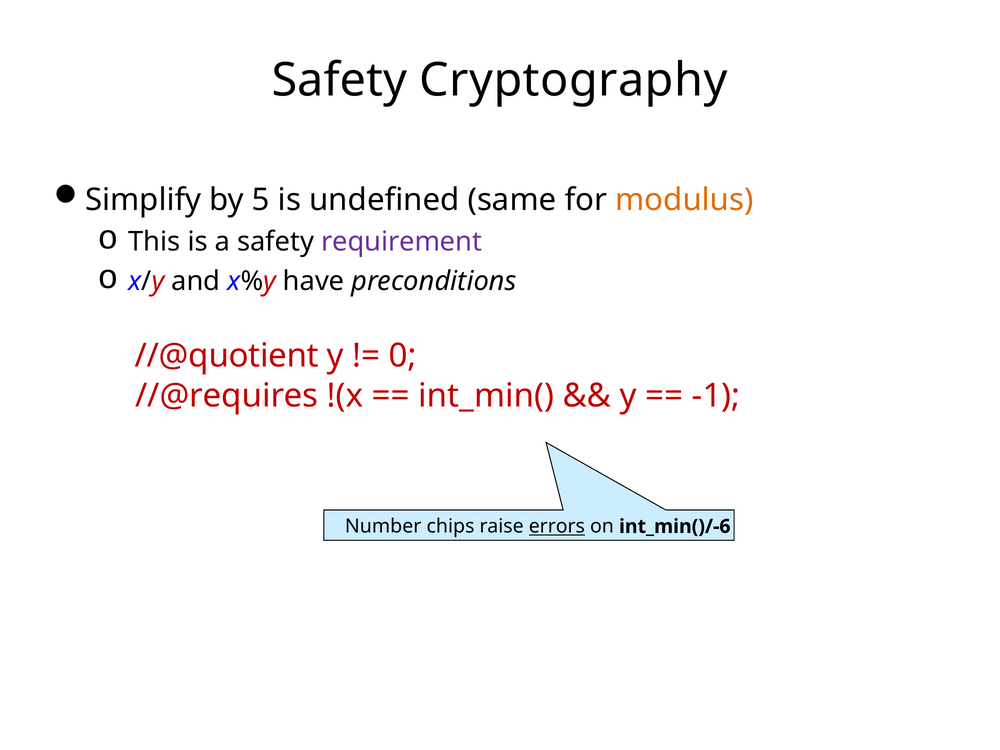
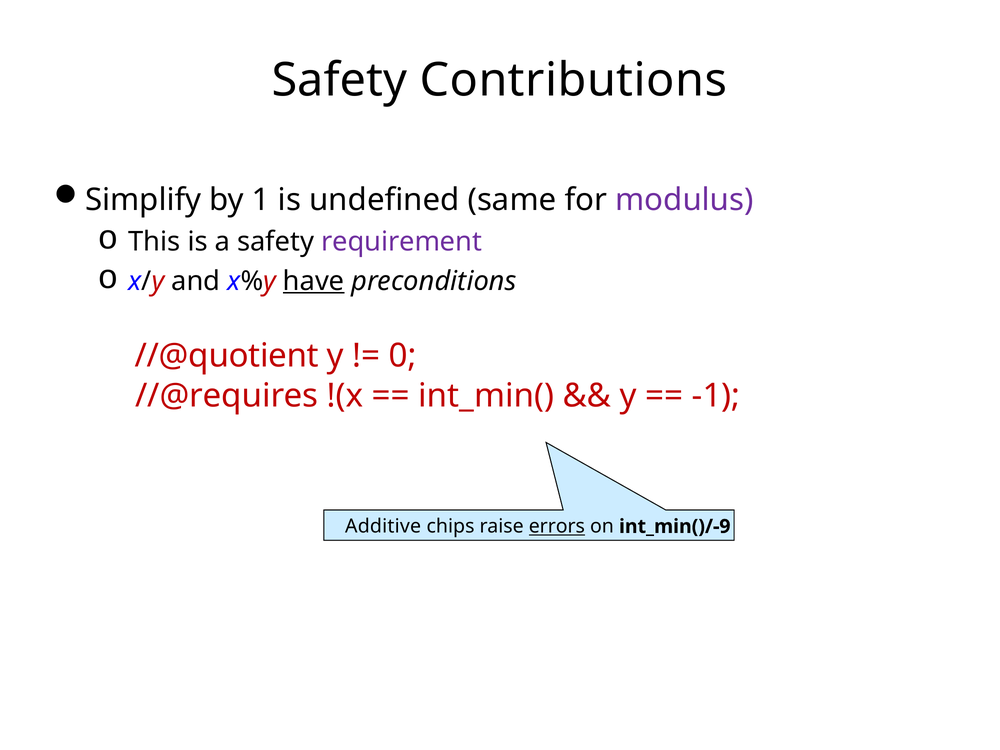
Cryptography: Cryptography -> Contributions (573, 80)
5: 5 -> 1 (261, 200)
modulus colour: orange -> purple (684, 200)
have underline: none -> present (314, 281)
Number: Number -> Additive (383, 526)
int_min()/-6: int_min()/-6 -> int_min()/-9 (675, 526)
